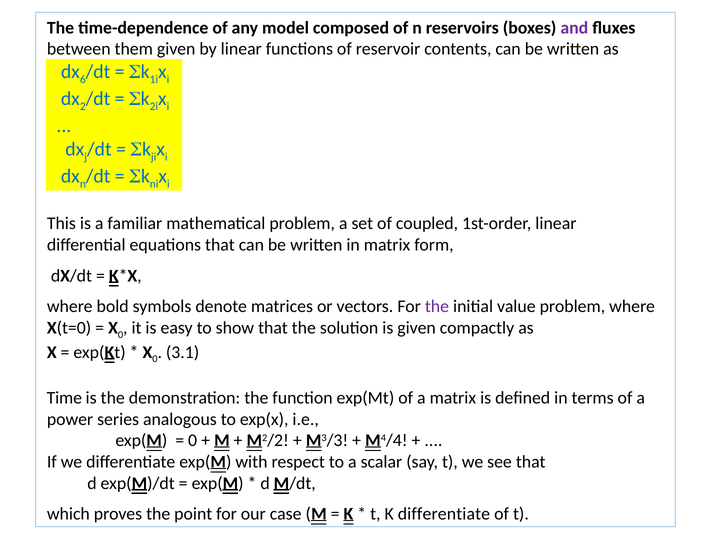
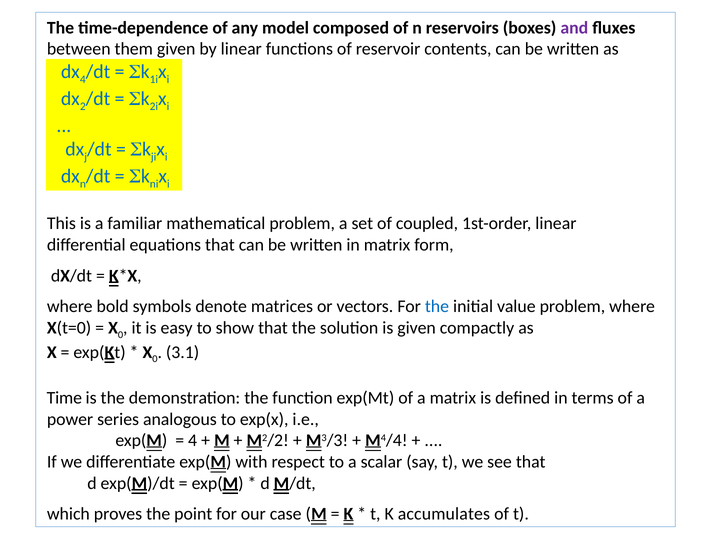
6: 6 -> 4 (83, 79)
the colour: purple -> blue (437, 307)
0: 0 -> 4 (193, 440)
K differentiate: differentiate -> accumulates (444, 514)
